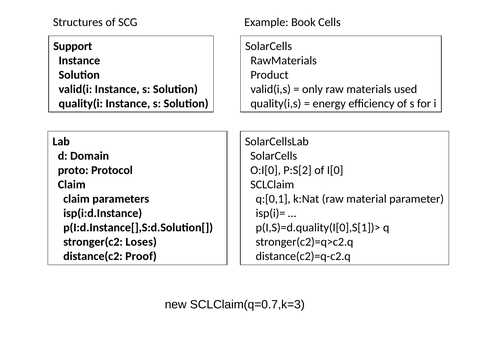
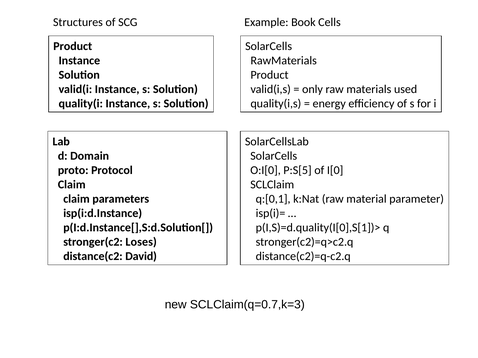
Support: Support -> Product (73, 46)
P:S[2: P:S[2 -> P:S[5 (298, 170)
Proof: Proof -> David (141, 257)
